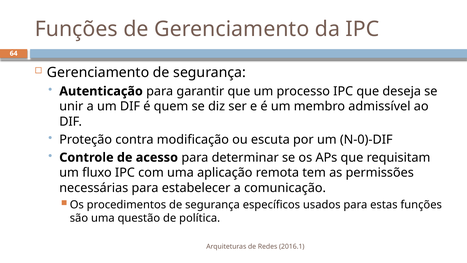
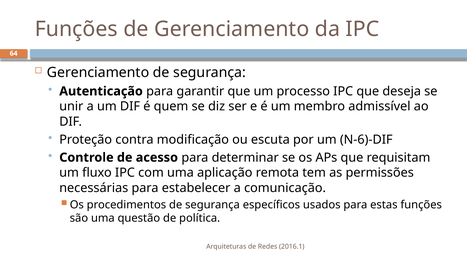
N-0)-DIF: N-0)-DIF -> N-6)-DIF (366, 139)
